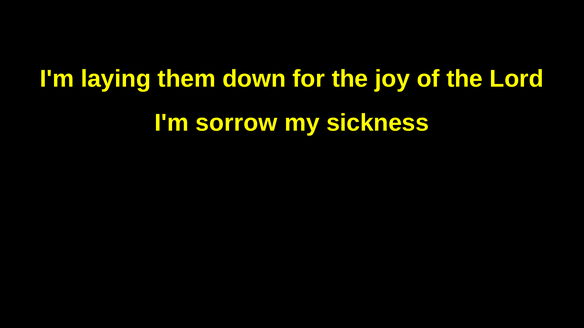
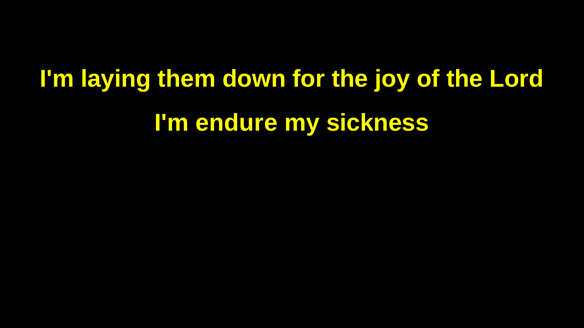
sorrow: sorrow -> endure (236, 123)
